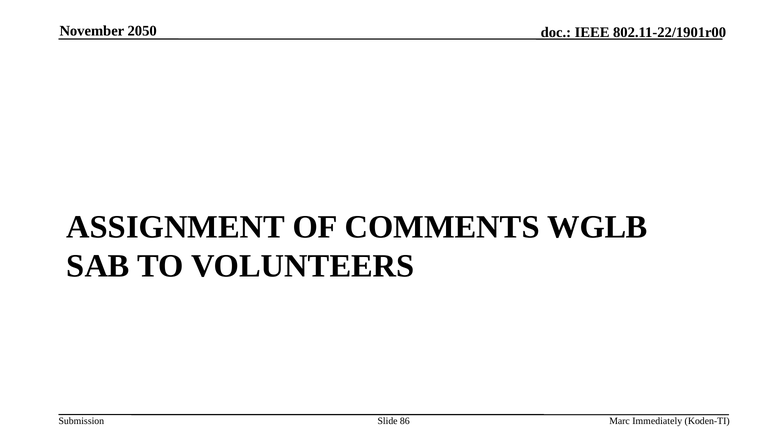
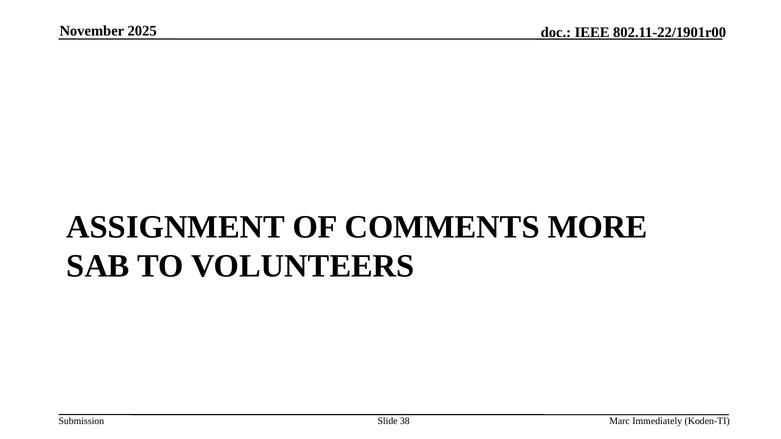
2050: 2050 -> 2025 (142, 31)
WGLB: WGLB -> MORE (598, 227)
86: 86 -> 38 (405, 421)
